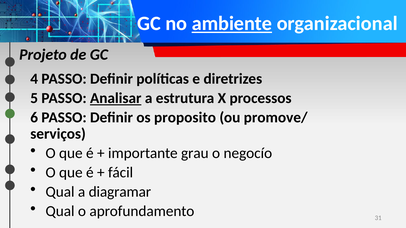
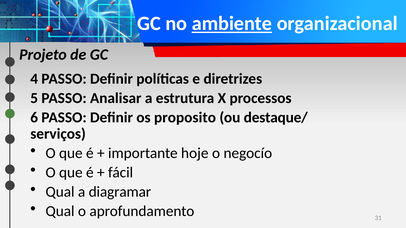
Analisar underline: present -> none (116, 98)
promove/: promove/ -> destaque/ (276, 118)
grau: grau -> hoje (195, 153)
